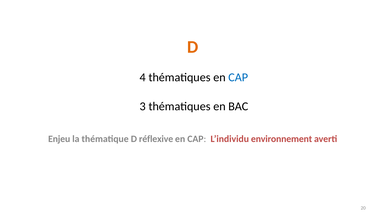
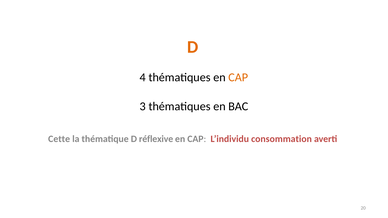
CAP colour: blue -> orange (238, 77)
Enjeu: Enjeu -> Cette (59, 139)
environnement: environnement -> consommation (281, 139)
